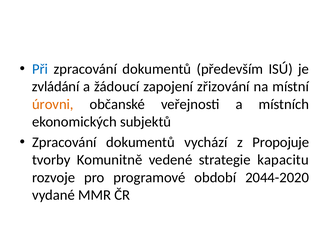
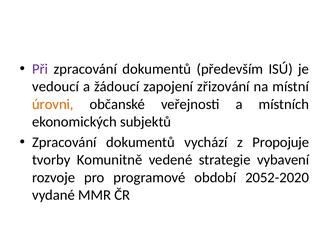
Při colour: blue -> purple (40, 69)
zvládání: zvládání -> vedoucí (56, 87)
kapacitu: kapacitu -> vybavení (283, 160)
2044-2020: 2044-2020 -> 2052-2020 (277, 177)
